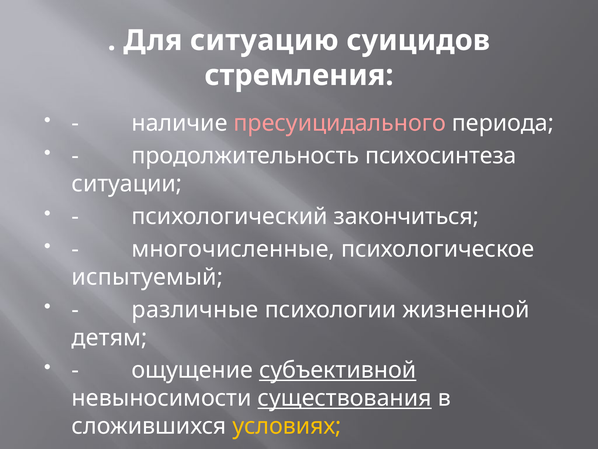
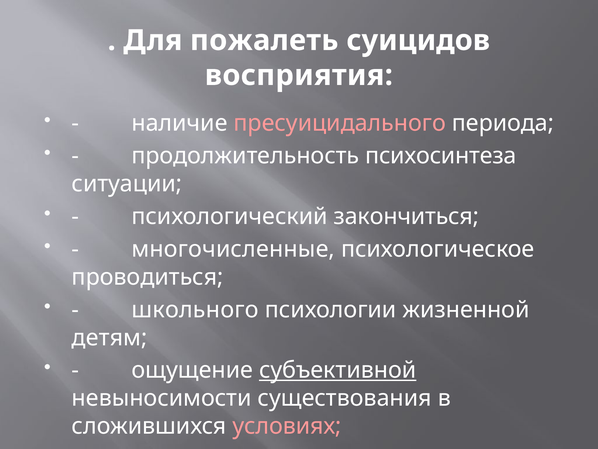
ситуацию: ситуацию -> пожалеть (264, 40)
стремления: стремления -> восприятия (299, 75)
испытуемый: испытуемый -> проводиться (148, 277)
различные: различные -> школьного (195, 309)
существования underline: present -> none (345, 398)
условиях colour: yellow -> pink (287, 426)
